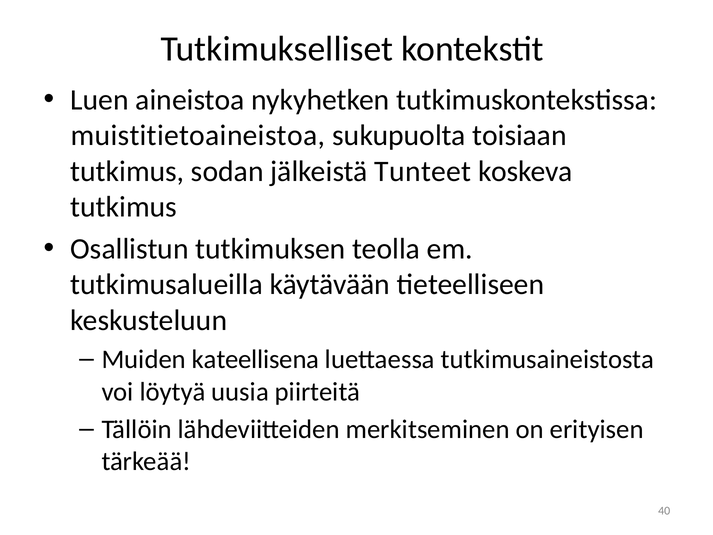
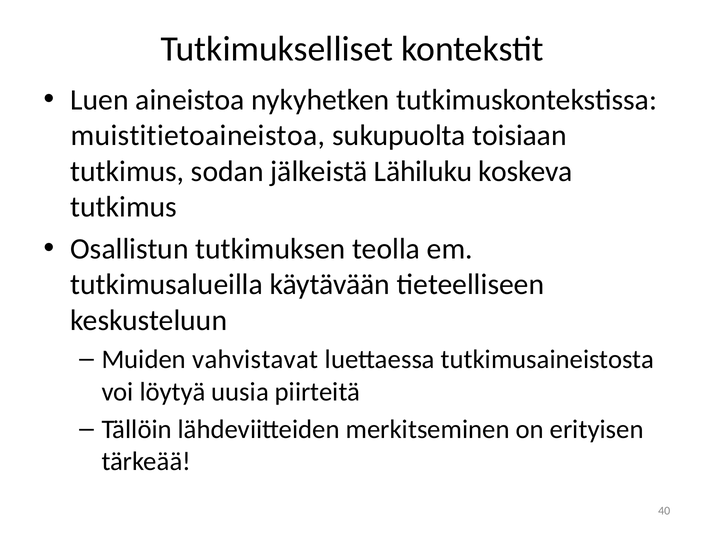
Tunteet: Tunteet -> Lähiluku (423, 171)
kateellisena: kateellisena -> vahvistavat (255, 359)
